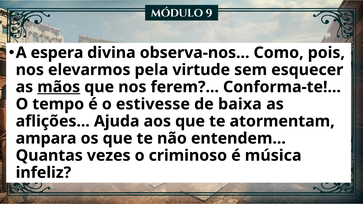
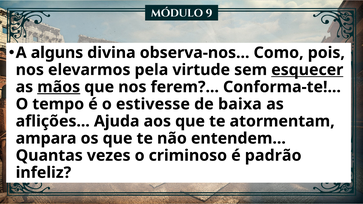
espera: espera -> alguns (57, 53)
esquecer underline: none -> present (307, 70)
música: música -> padrão (273, 156)
